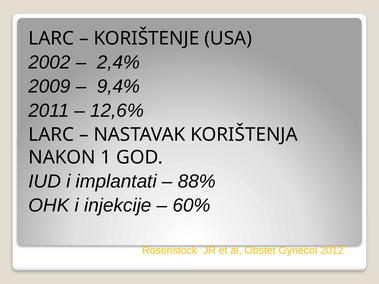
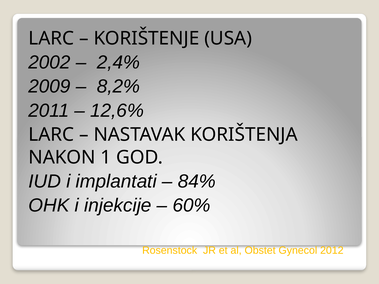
9,4%: 9,4% -> 8,2% (118, 87)
88%: 88% -> 84% (197, 181)
